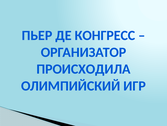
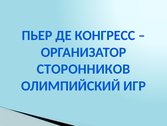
ПРОИСХОДИЛА: ПРОИСХОДИЛА -> СТОРОННИКОВ (83, 69)
